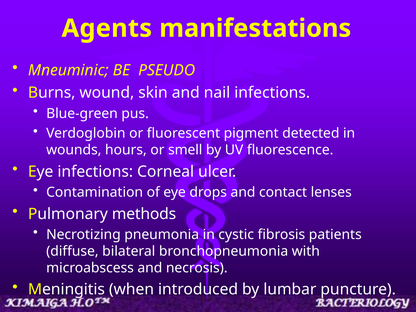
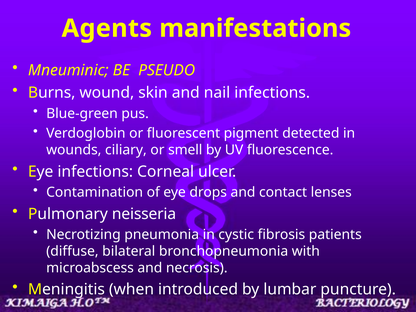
hours: hours -> ciliary (126, 150)
methods: methods -> neisseria (144, 214)
